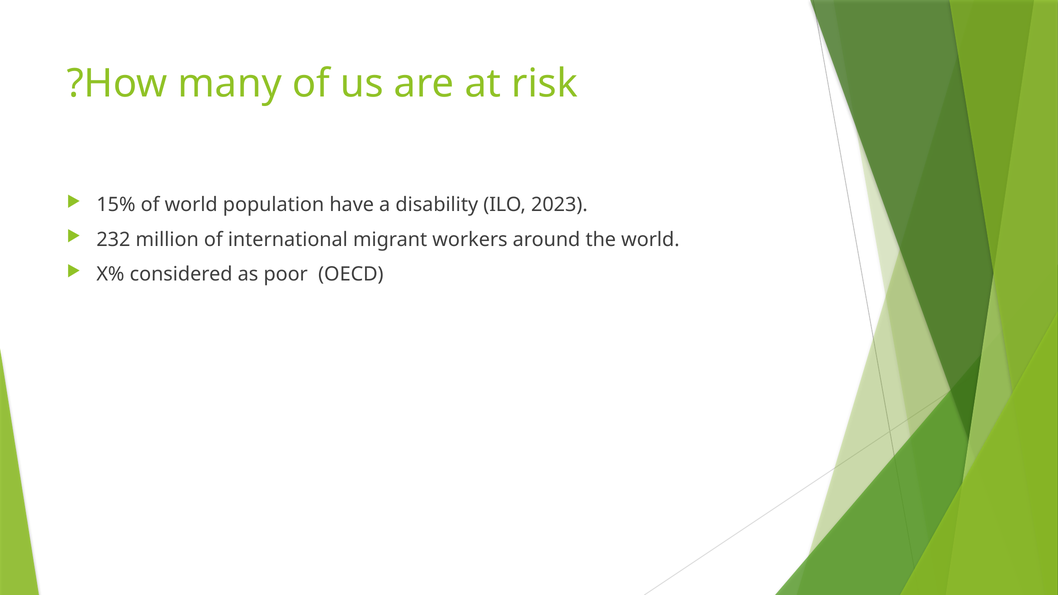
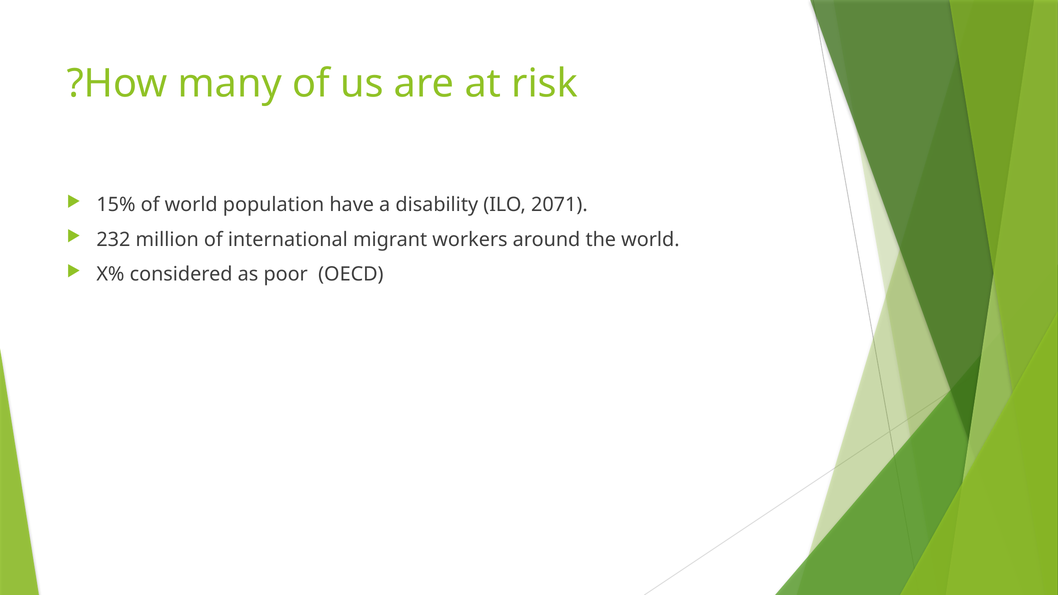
2023: 2023 -> 2071 (559, 205)
